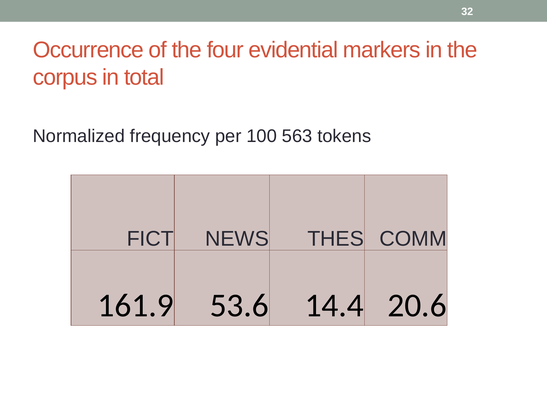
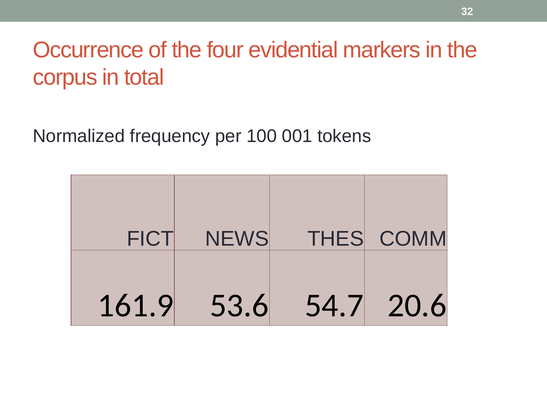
563: 563 -> 001 (297, 136)
14.4: 14.4 -> 54.7 (334, 306)
